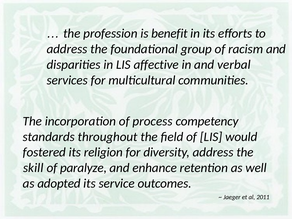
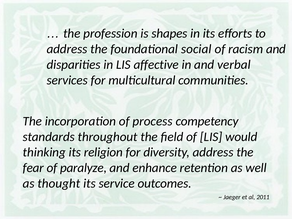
benefit: benefit -> shapes (169, 33)
group: group -> social (196, 49)
fostered: fostered -> thinking (44, 152)
skill: skill -> fear (33, 168)
adopted: adopted -> thought (59, 183)
